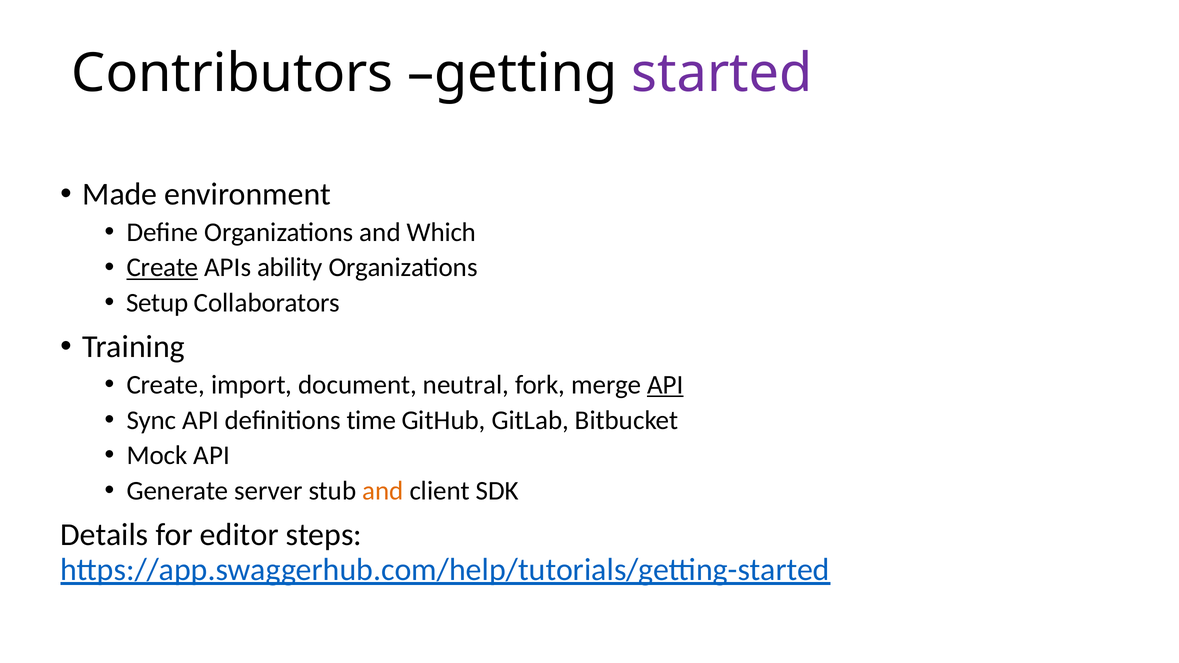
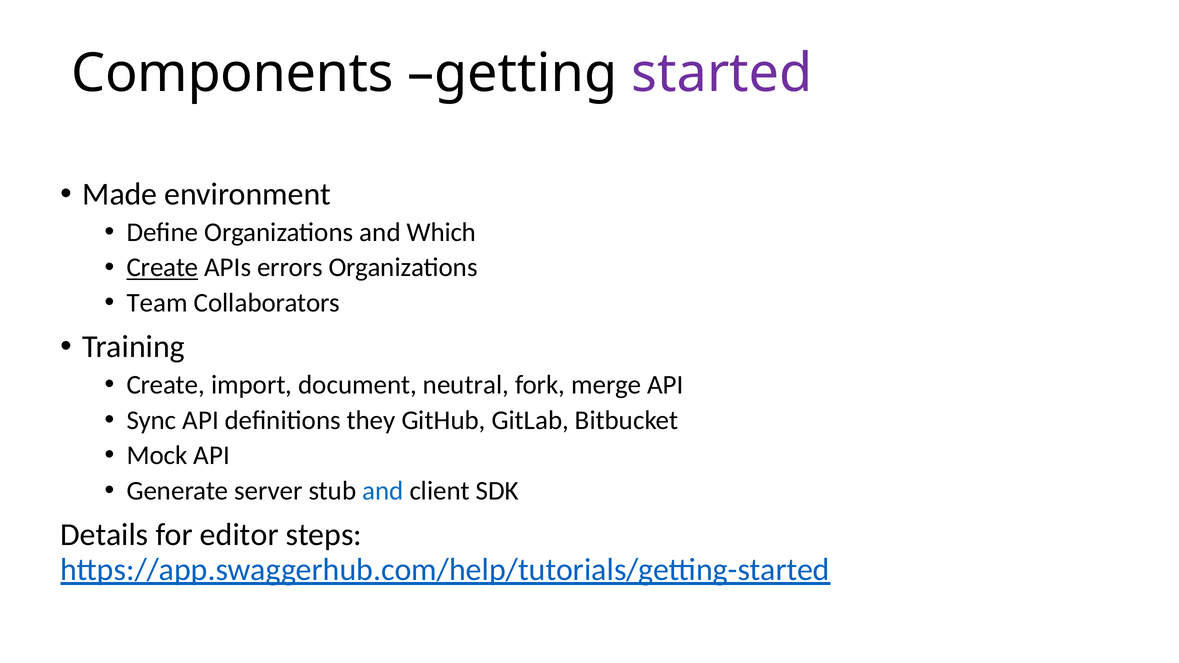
Contributors: Contributors -> Components (233, 74)
ability: ability -> errors (290, 268)
Setup: Setup -> Team (157, 303)
API underline: present -> none (665, 385)
time: time -> they (371, 420)
and colour: orange -> blue (383, 491)
